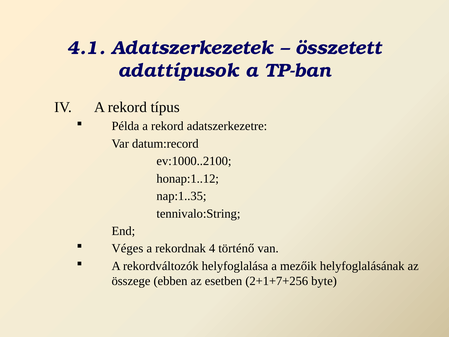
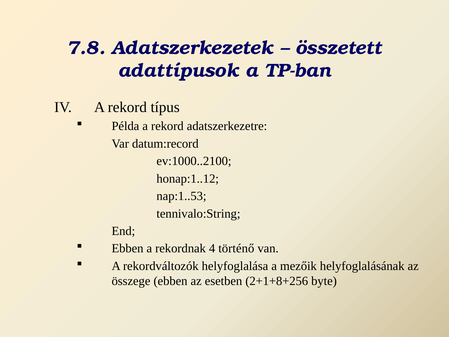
4.1: 4.1 -> 7.8 (86, 48)
nap:1..35: nap:1..35 -> nap:1..53 (181, 196)
Véges: Véges -> Ebben (128, 248)
2+1+7+256: 2+1+7+256 -> 2+1+8+256 (277, 281)
